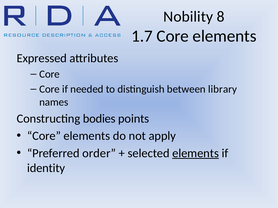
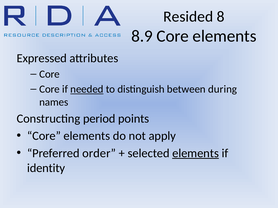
Nobility: Nobility -> Resided (188, 17)
1.7: 1.7 -> 8.9 (142, 36)
needed underline: none -> present (87, 89)
library: library -> during (223, 89)
bodies: bodies -> period (99, 119)
